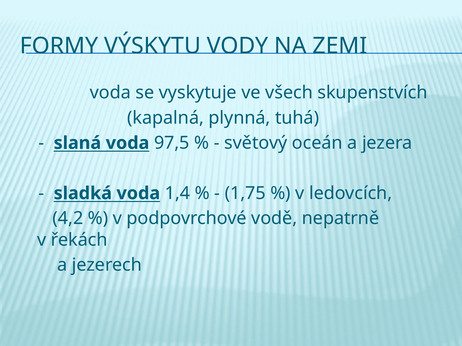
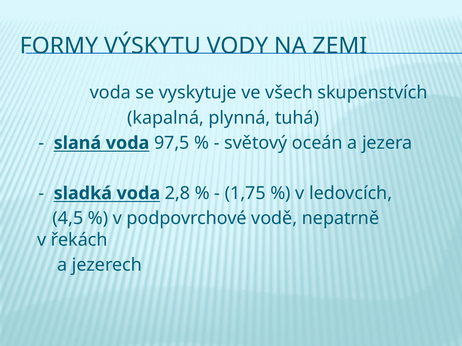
1,4: 1,4 -> 2,8 (177, 194)
4,2: 4,2 -> 4,5 (68, 219)
